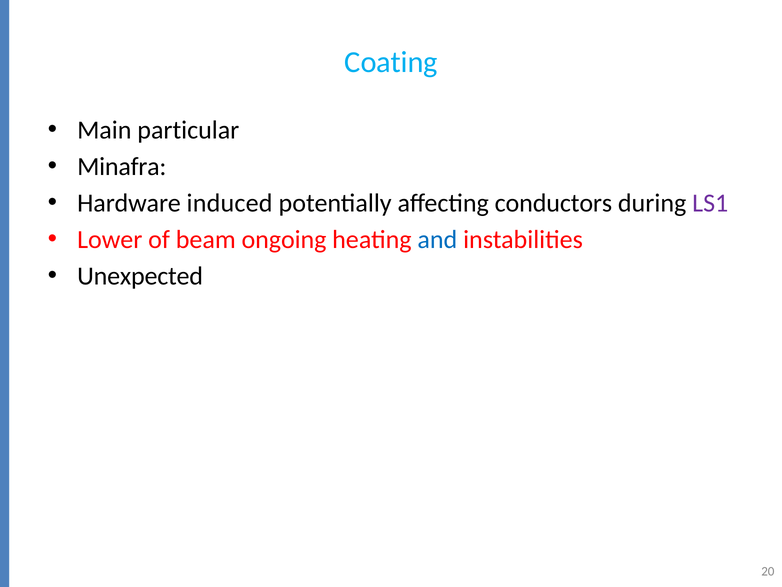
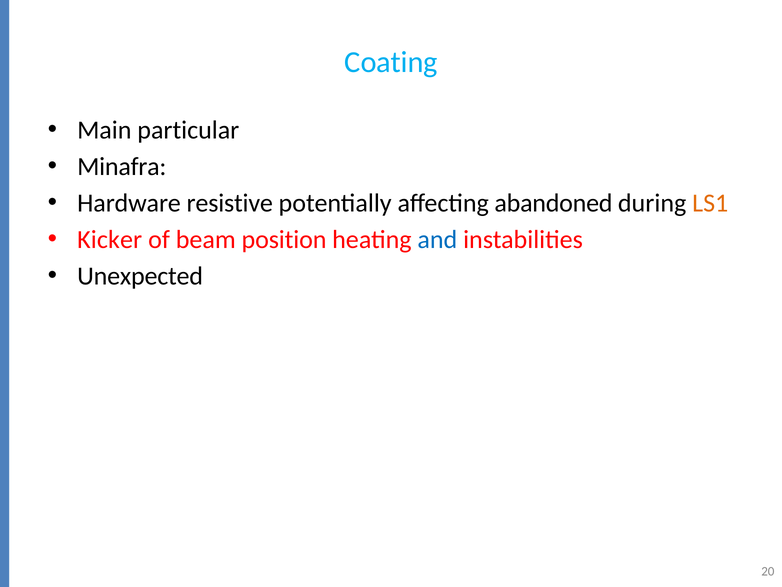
induced: induced -> resistive (230, 203)
conductors: conductors -> abandoned (554, 203)
LS1 colour: purple -> orange (710, 203)
Lower: Lower -> Kicker (110, 239)
ongoing: ongoing -> position (284, 239)
